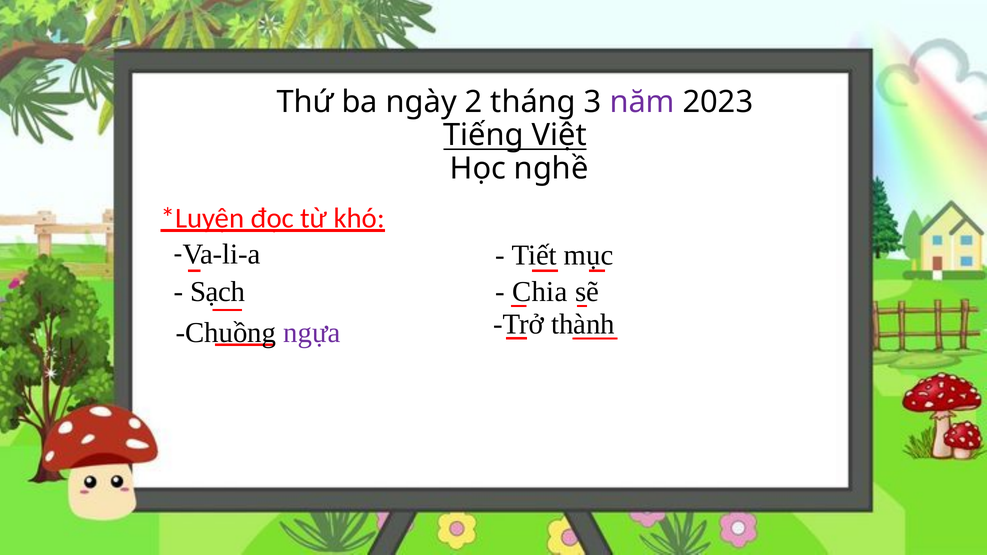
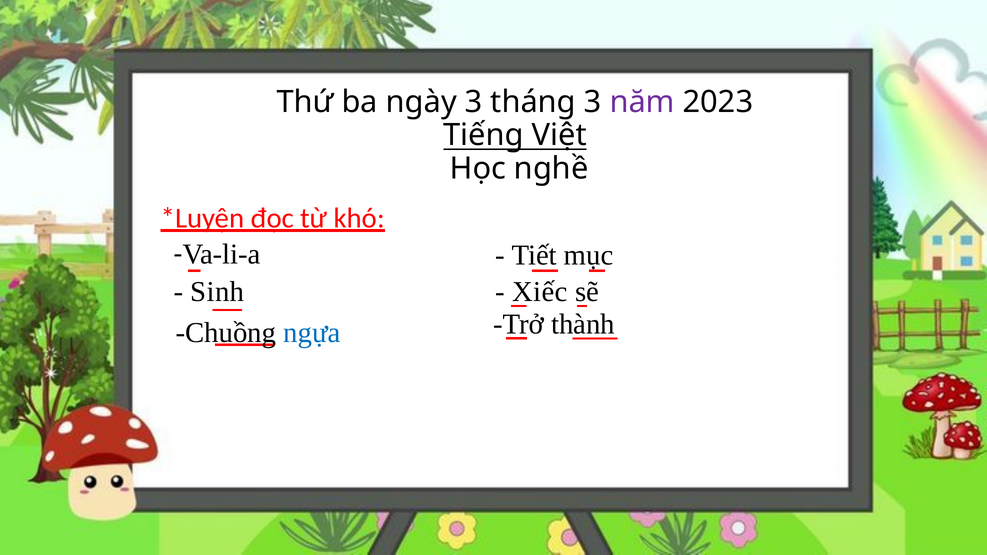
ngày 2: 2 -> 3 (474, 102)
Sạch: Sạch -> Sinh (217, 292)
Chia: Chia -> Xiếc (540, 292)
ngựa colour: purple -> blue (312, 333)
